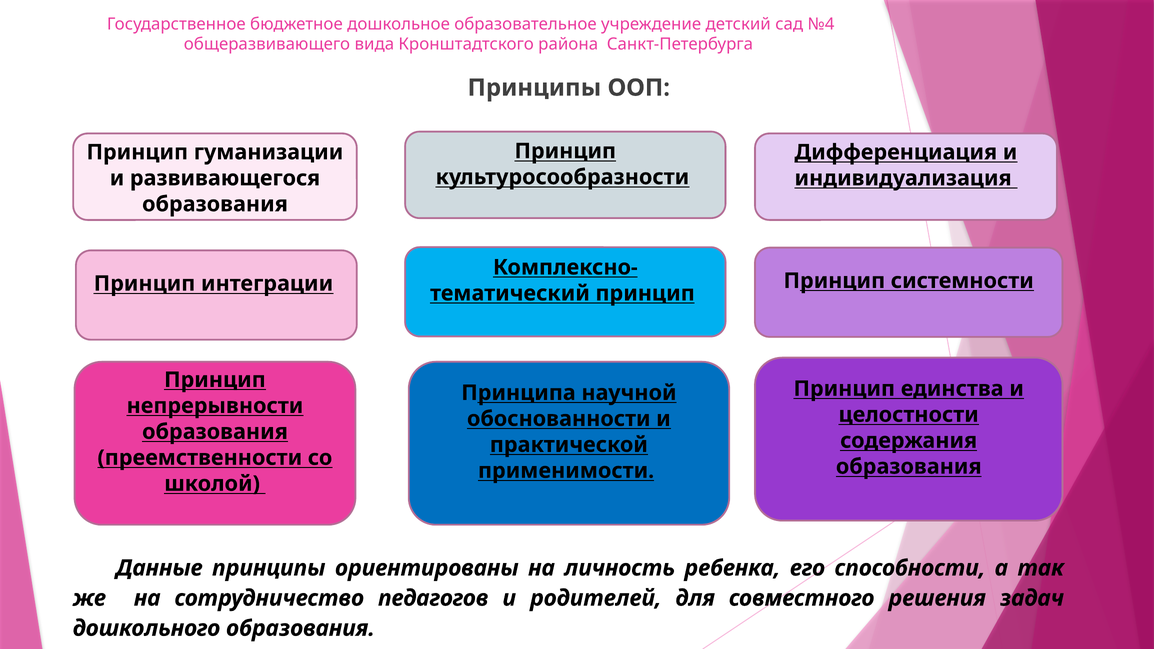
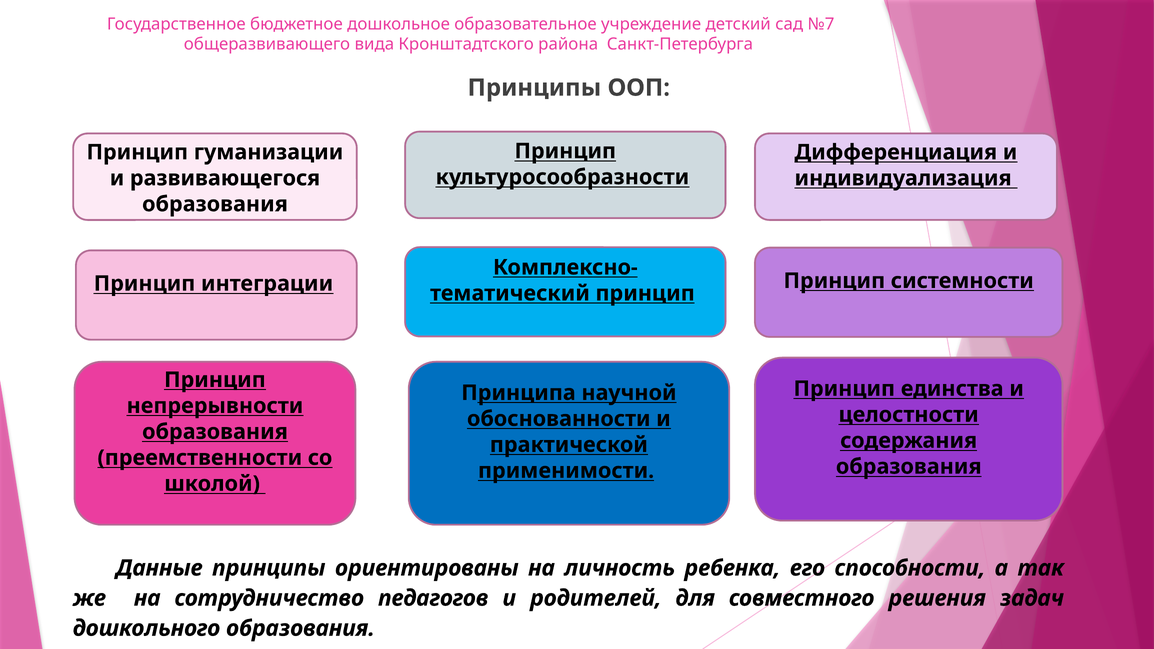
№4: №4 -> №7 (821, 24)
